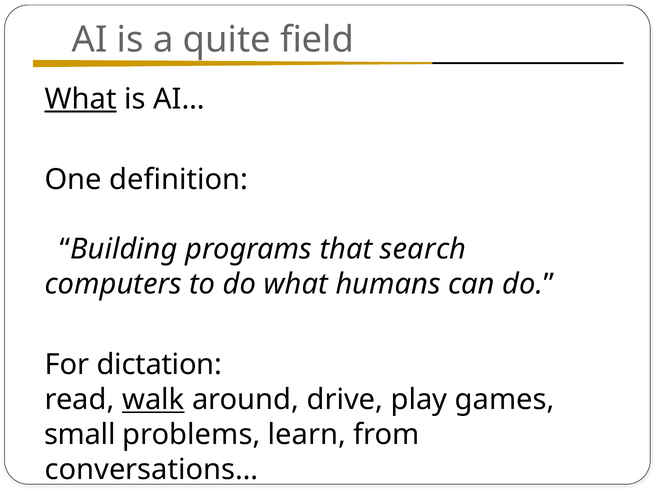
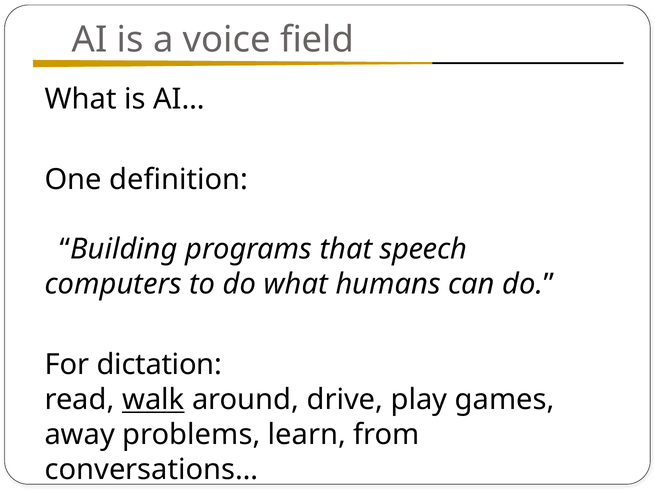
quite: quite -> voice (227, 40)
What underline: present -> none (81, 99)
search: search -> speech (423, 249)
small: small -> away (80, 435)
